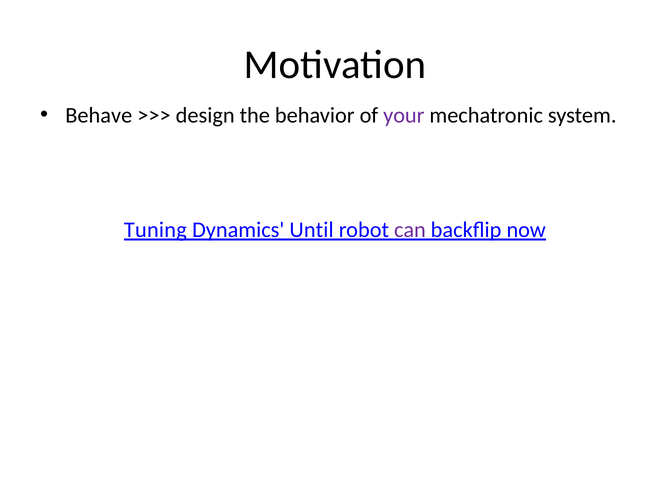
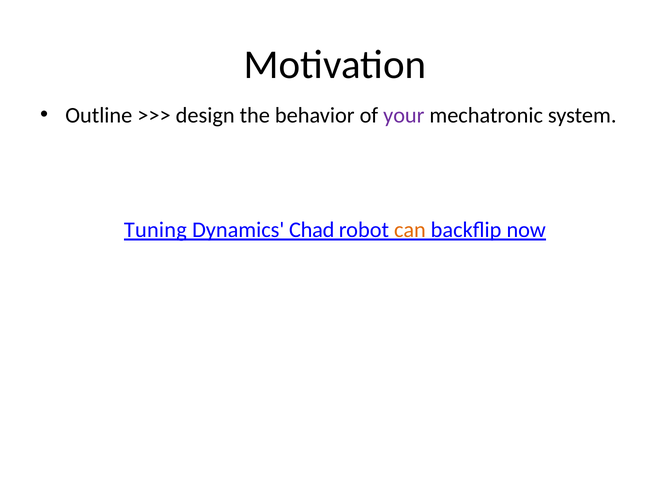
Behave: Behave -> Outline (99, 115)
Until: Until -> Chad (312, 230)
can colour: purple -> orange (410, 230)
